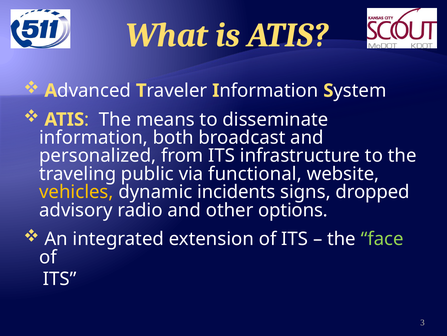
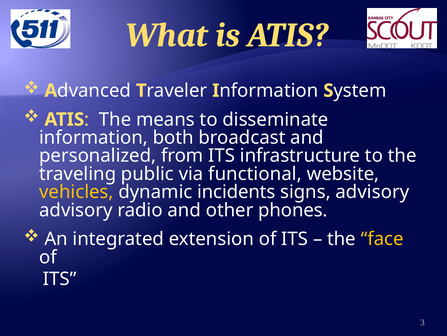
signs dropped: dropped -> advisory (372, 192)
options: options -> phones (293, 210)
face colour: light green -> yellow (382, 239)
